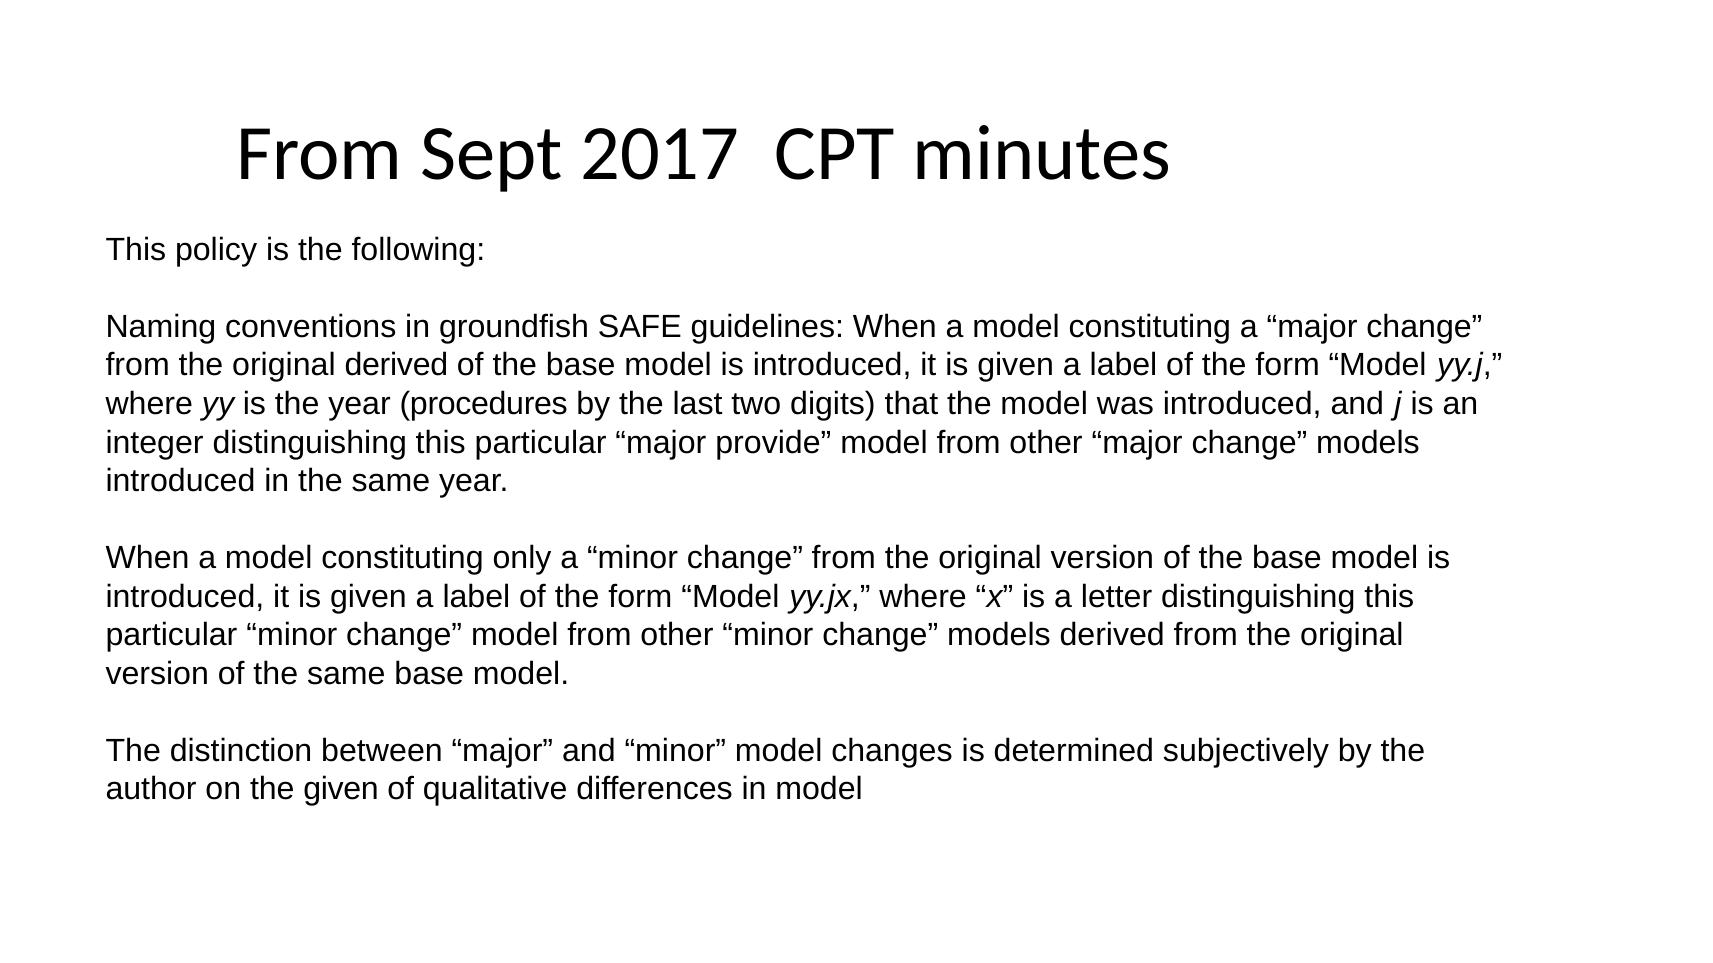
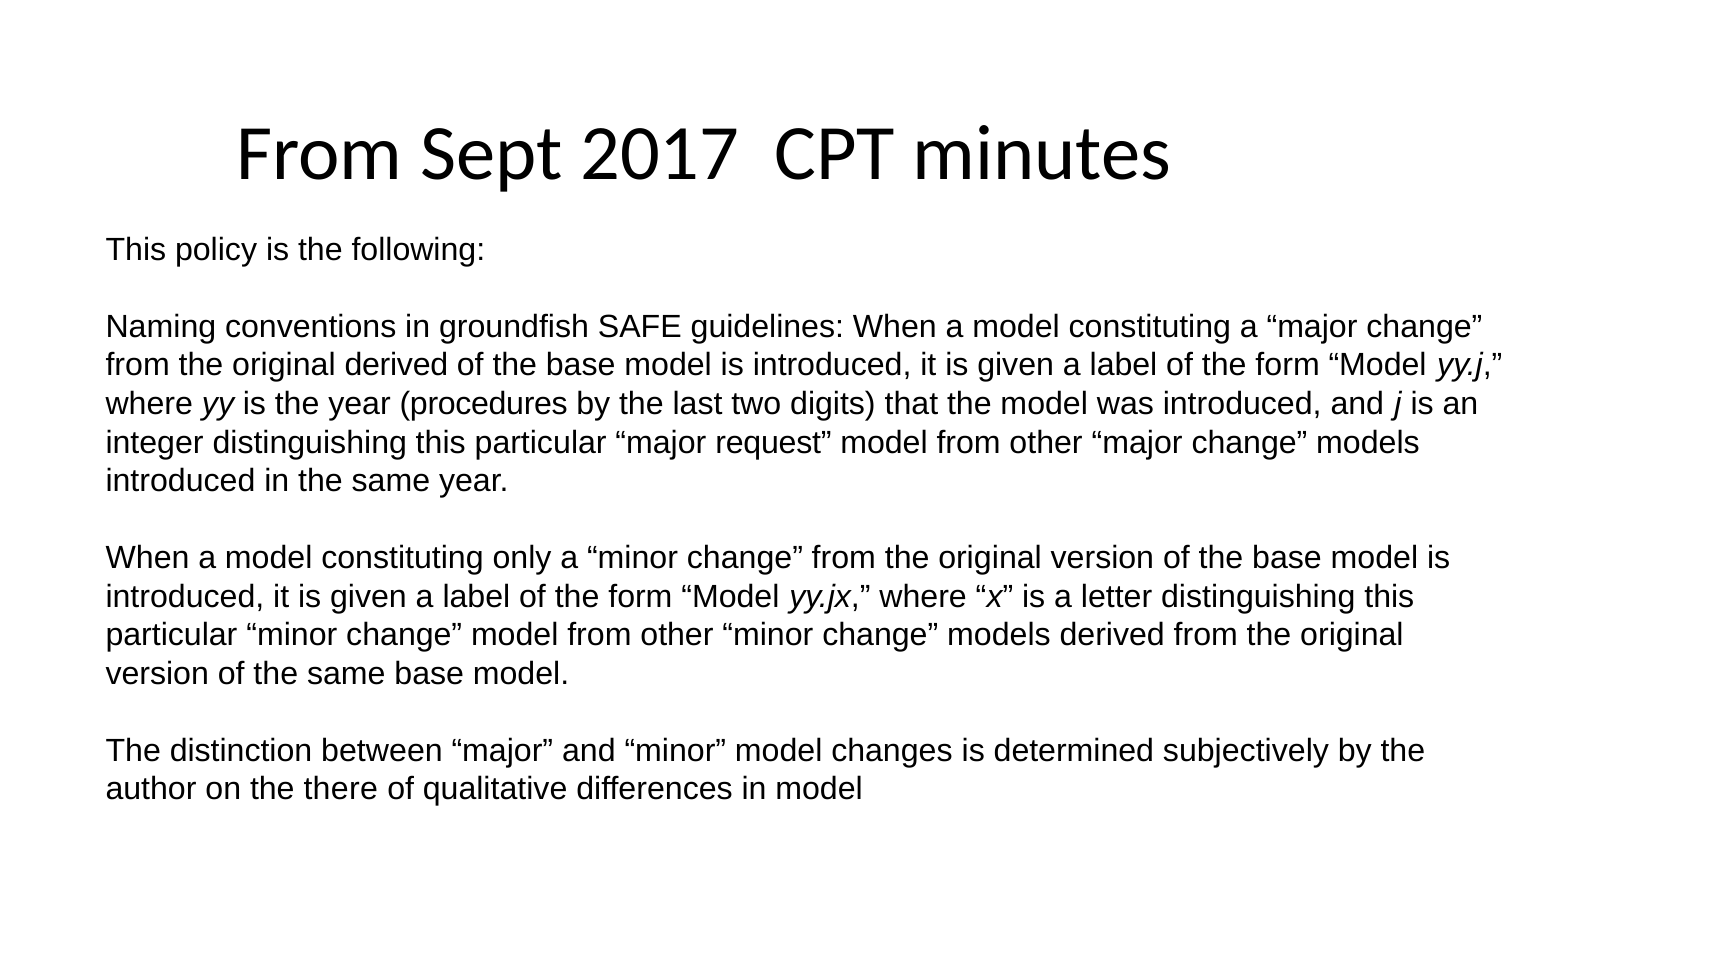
provide: provide -> request (773, 443)
the given: given -> there (341, 790)
